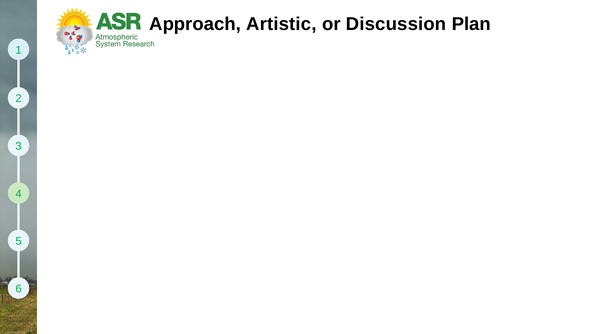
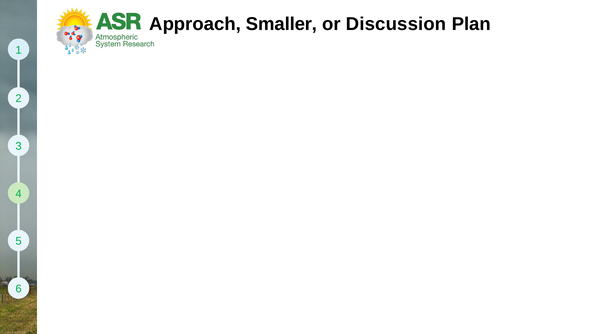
Artistic: Artistic -> Smaller (282, 24)
